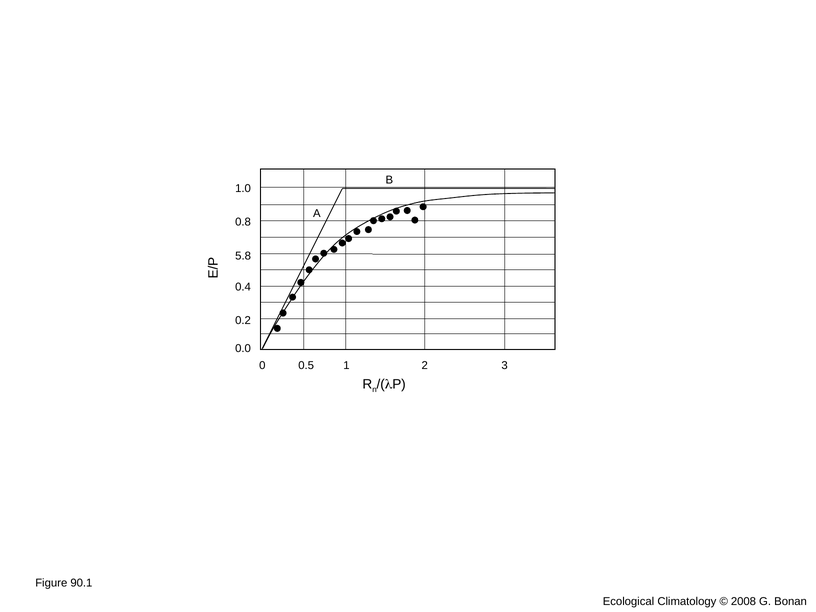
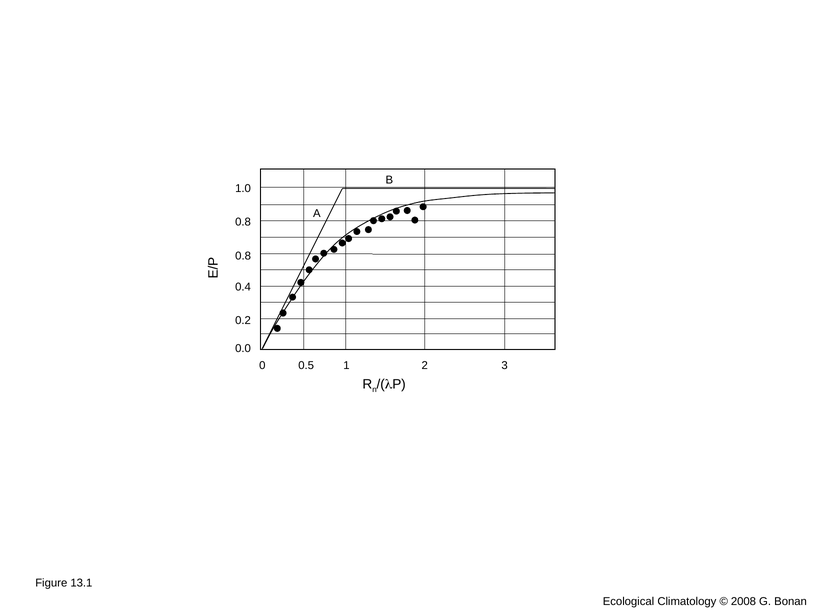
5.8: 5.8 -> 0.8 (243, 256)
90.1: 90.1 -> 13.1 (81, 583)
